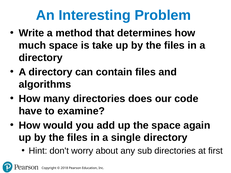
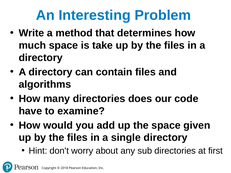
again: again -> given (197, 125)
